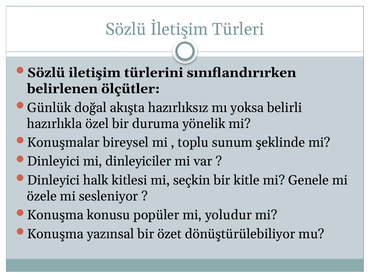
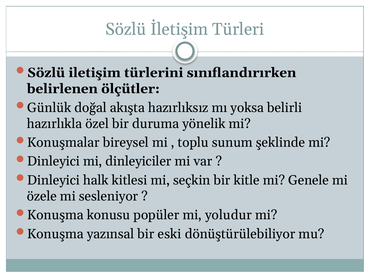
özet: özet -> eski (170, 233)
